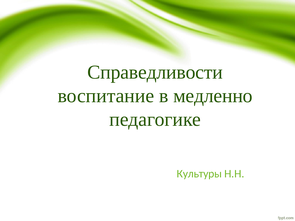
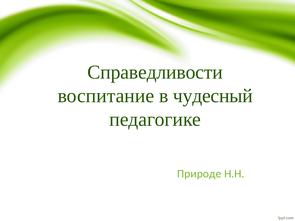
медленно: медленно -> чудесный (213, 96)
Культуры: Культуры -> Природе (199, 174)
